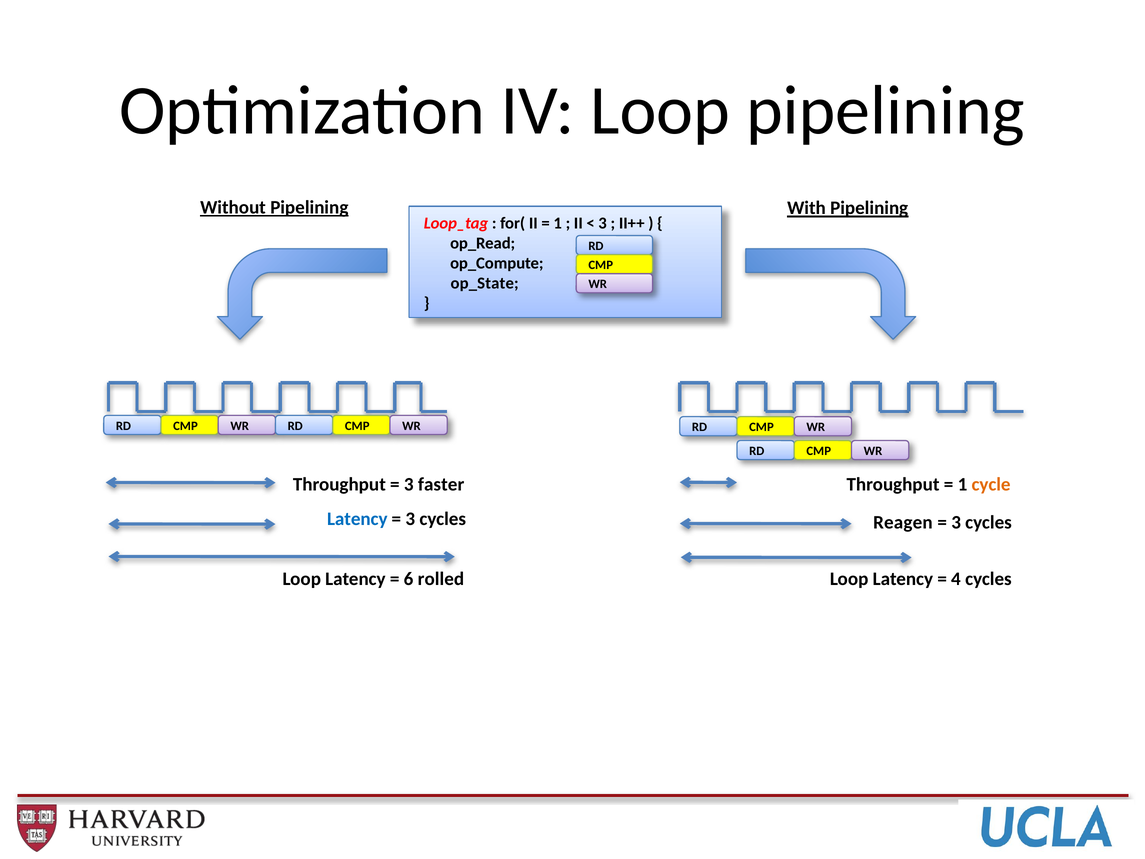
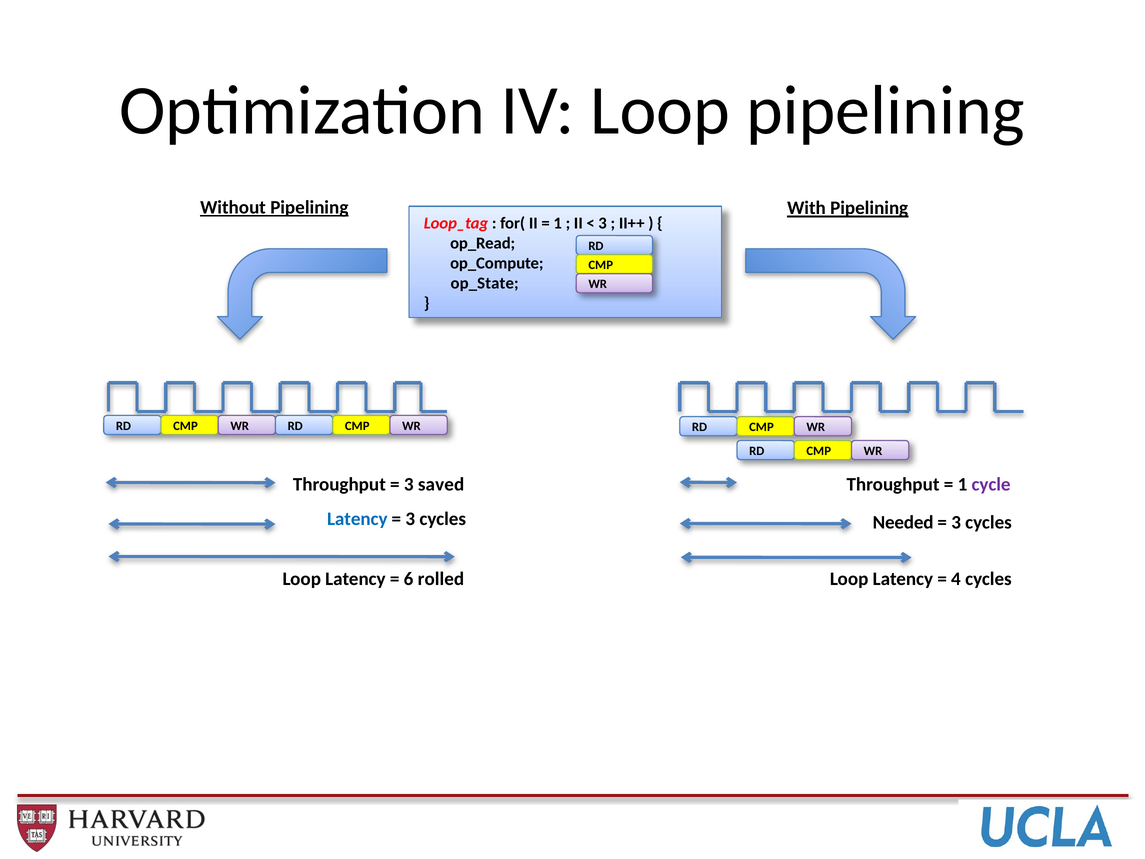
faster: faster -> saved (441, 484)
cycle colour: orange -> purple (991, 484)
Reagen: Reagen -> Needed (903, 522)
